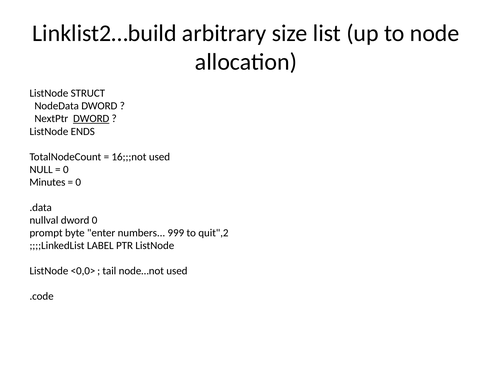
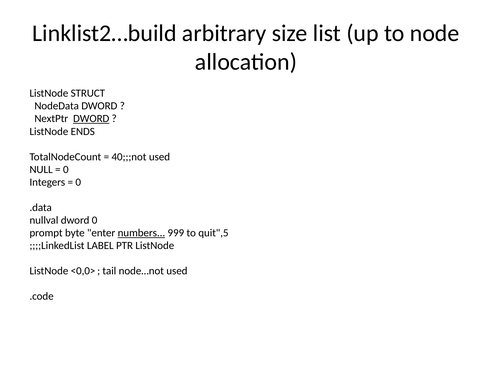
16;;;not: 16;;;not -> 40;;;not (129, 157)
Minutes: Minutes -> Integers (47, 182)
numbers underline: none -> present (141, 233)
quit",2: quit",2 -> quit",5 (213, 233)
